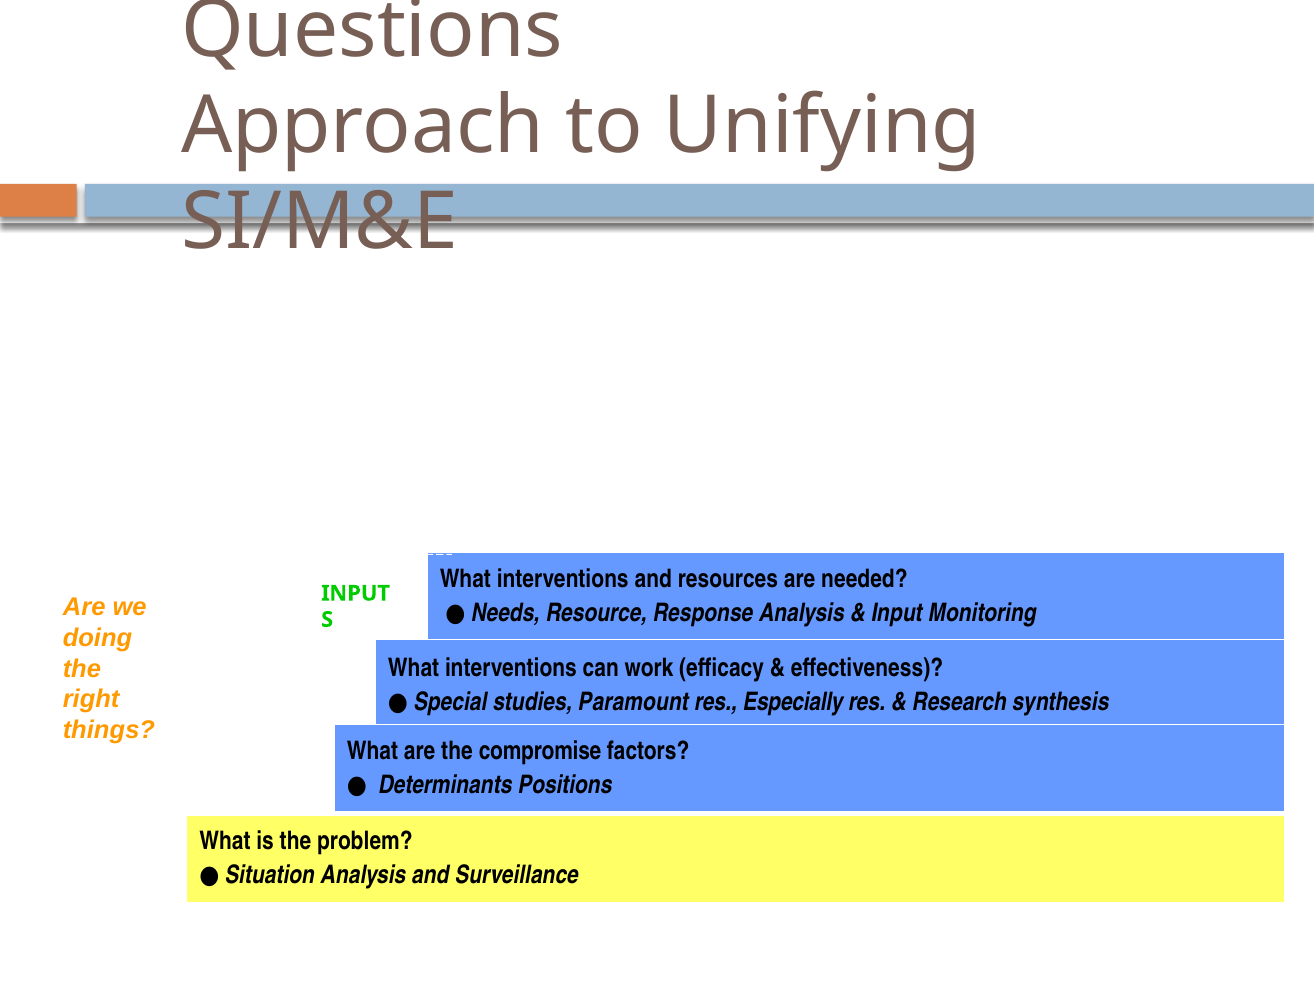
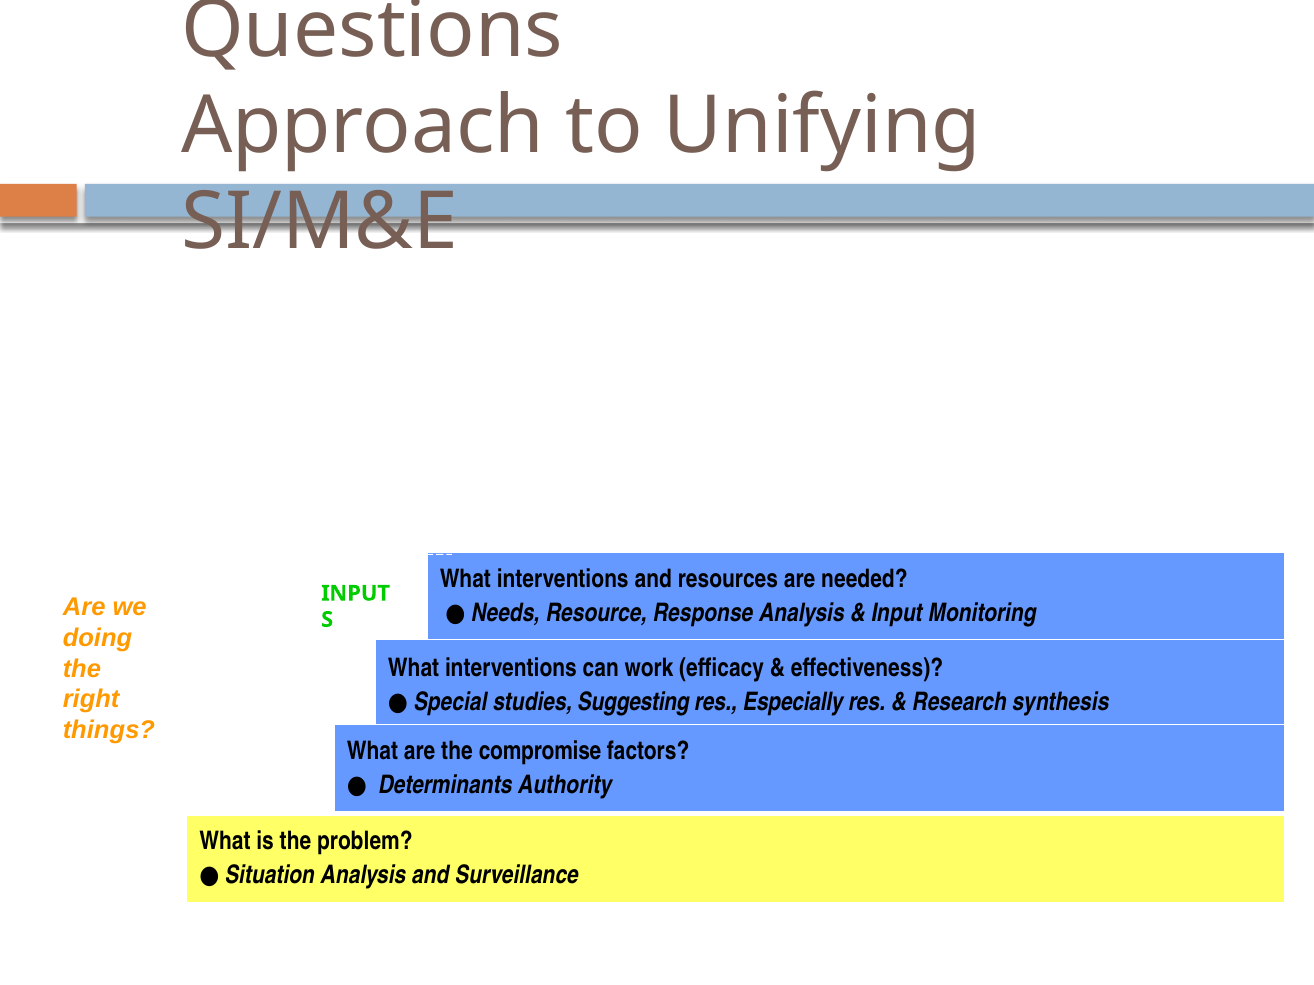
Paramount: Paramount -> Suggesting (634, 703)
Positions: Positions -> Authority (565, 786)
